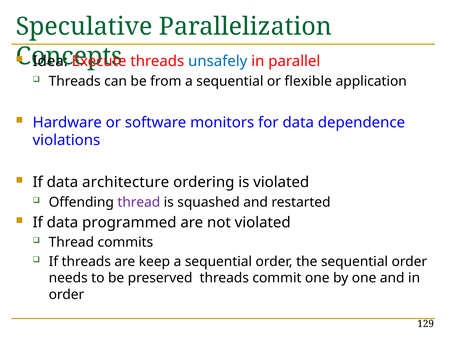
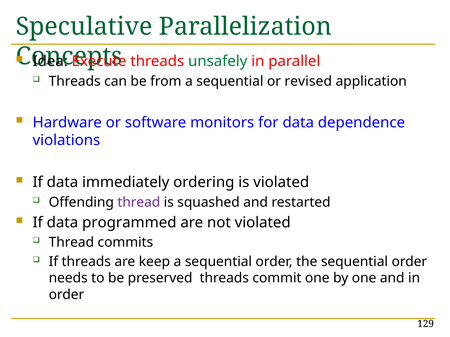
unsafely colour: blue -> green (218, 61)
flexible: flexible -> revised (308, 81)
architecture: architecture -> immediately (126, 183)
